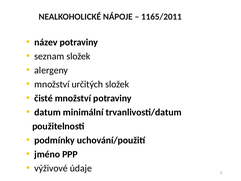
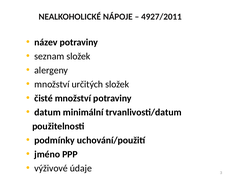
1165/2011: 1165/2011 -> 4927/2011 (161, 17)
